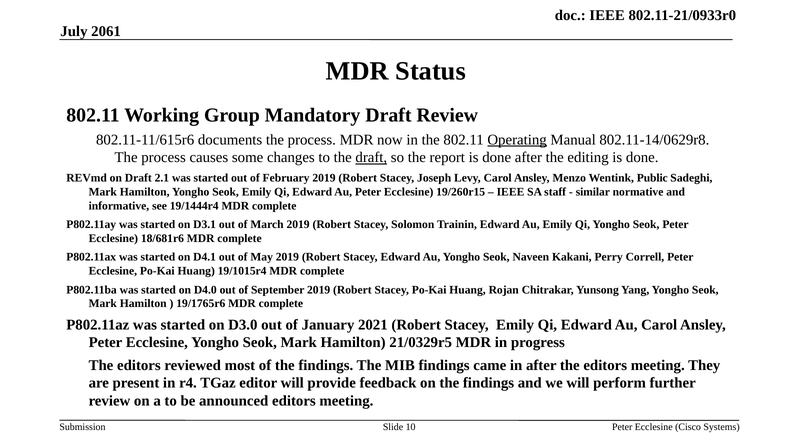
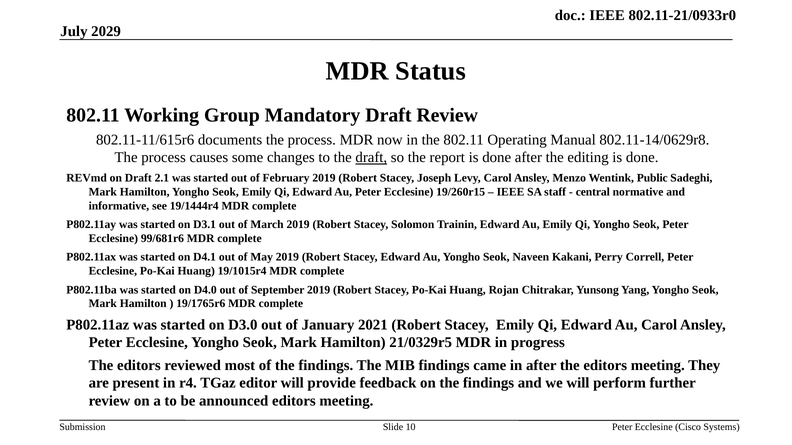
2061: 2061 -> 2029 (106, 31)
Operating underline: present -> none (517, 140)
similar: similar -> central (593, 192)
18/681r6: 18/681r6 -> 99/681r6 (162, 239)
